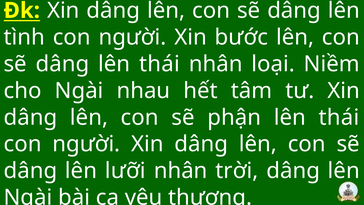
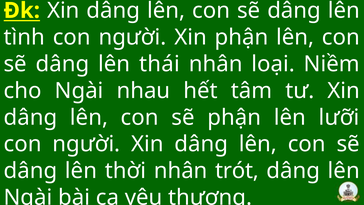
Xin bước: bước -> phận (241, 37)
thái: thái -> lưỡi (339, 117)
lưỡi: lưỡi -> thời (125, 171)
trời: trời -> trót (237, 171)
